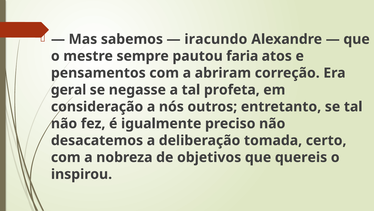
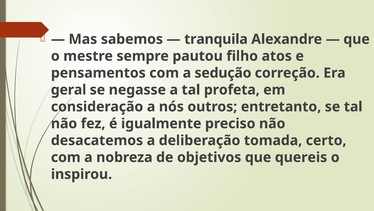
iracundo: iracundo -> tranquila (216, 39)
faria: faria -> filho (242, 56)
abriram: abriram -> sedução (223, 73)
